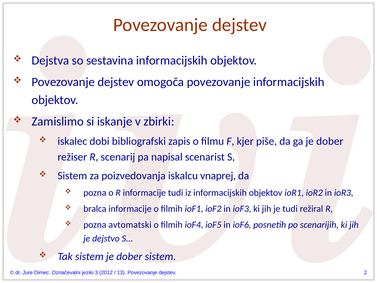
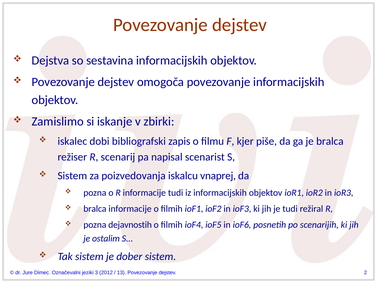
ga je dober: dober -> bralca (330, 141)
avtomatski: avtomatski -> dejavnostih (130, 225)
dejstvo: dejstvo -> ostalim (106, 238)
